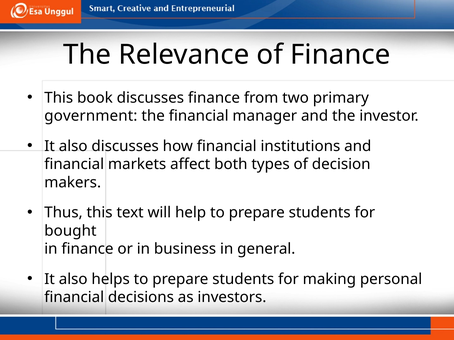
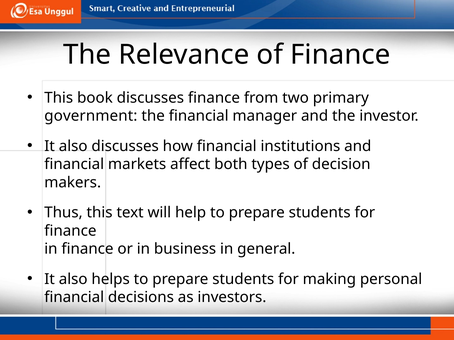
bought: bought -> finance (70, 231)
